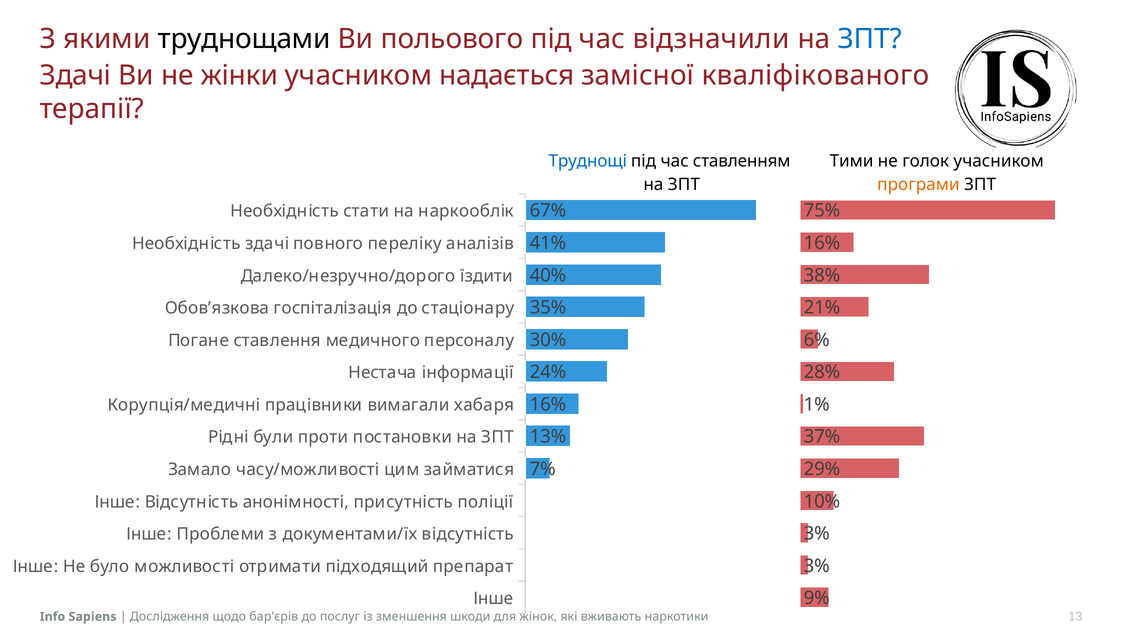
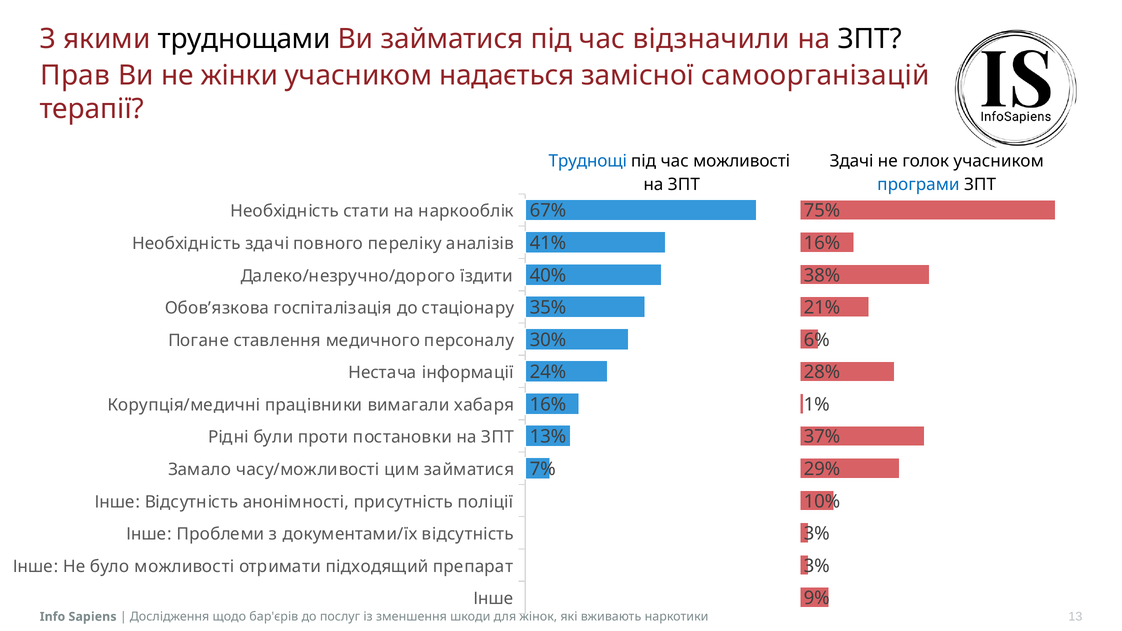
Ви польового: польового -> займатися (452, 39)
ЗПТ colour: blue -> black (870, 39)
Здачі: Здачі -> Прав (75, 75)
кваліфікованого: кваліфікованого -> самоорганізацій (815, 75)
час ставленням: ставленням -> можливості (742, 161)
Тими: Тими -> Здачі (852, 161)
програми colour: orange -> blue (918, 184)
